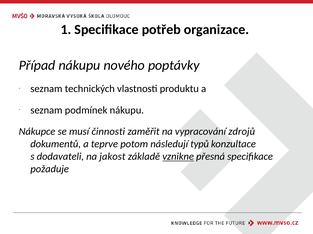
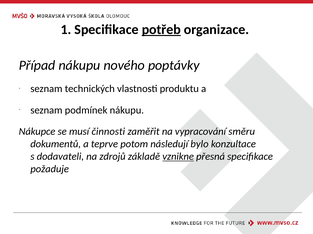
potřeb underline: none -> present (161, 30)
zdrojů: zdrojů -> směru (242, 132)
typů: typů -> bylo (200, 144)
jakost: jakost -> zdrojů (112, 157)
